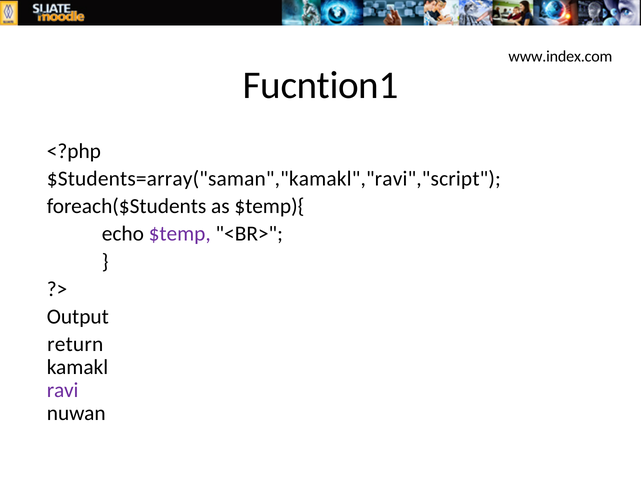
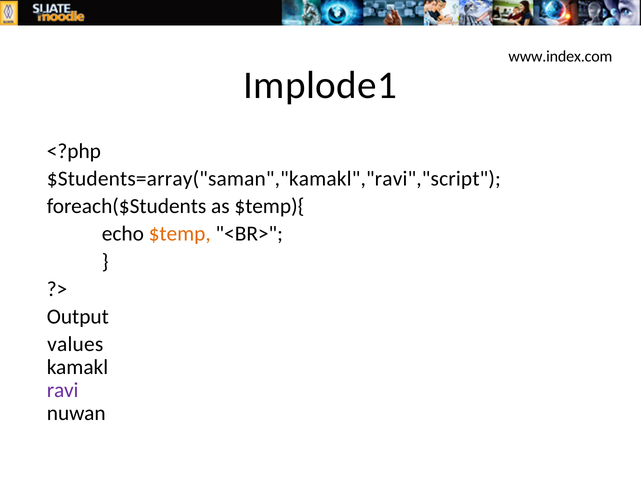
Fucntion1: Fucntion1 -> Implode1 (320, 86)
$temp colour: purple -> orange (180, 234)
return: return -> values (75, 344)
